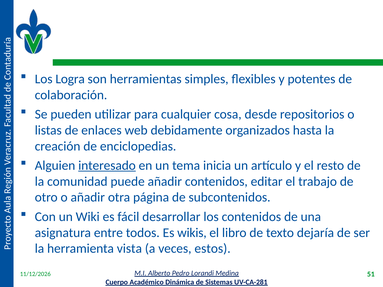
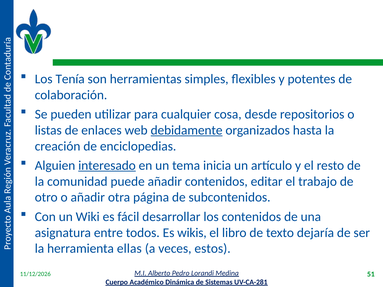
Logra: Logra -> Tenía (70, 79)
debidamente underline: none -> present (187, 130)
vista: vista -> ellas (129, 249)
